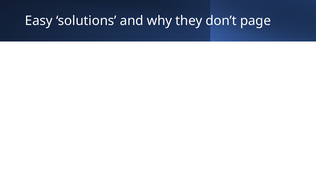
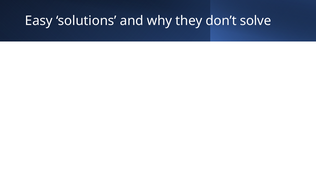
page: page -> solve (256, 21)
